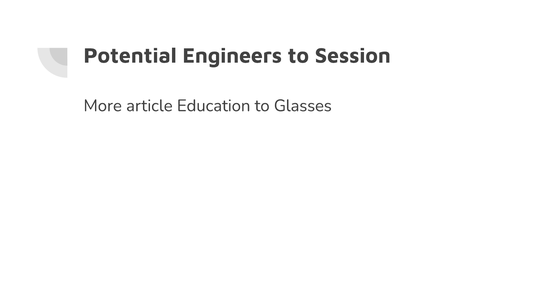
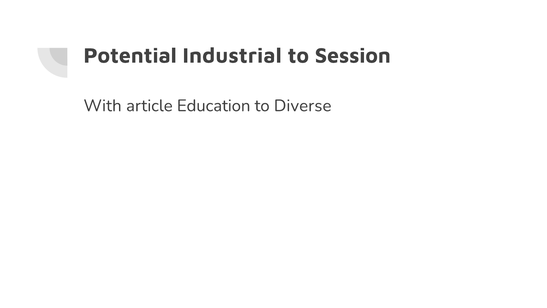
Engineers: Engineers -> Industrial (232, 56)
More: More -> With (103, 106)
Glasses: Glasses -> Diverse (303, 106)
